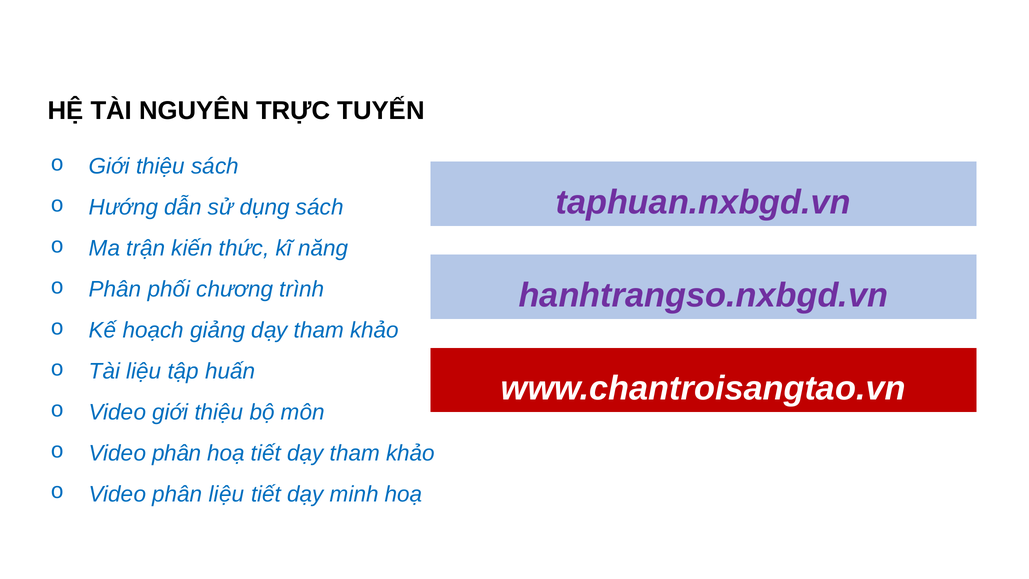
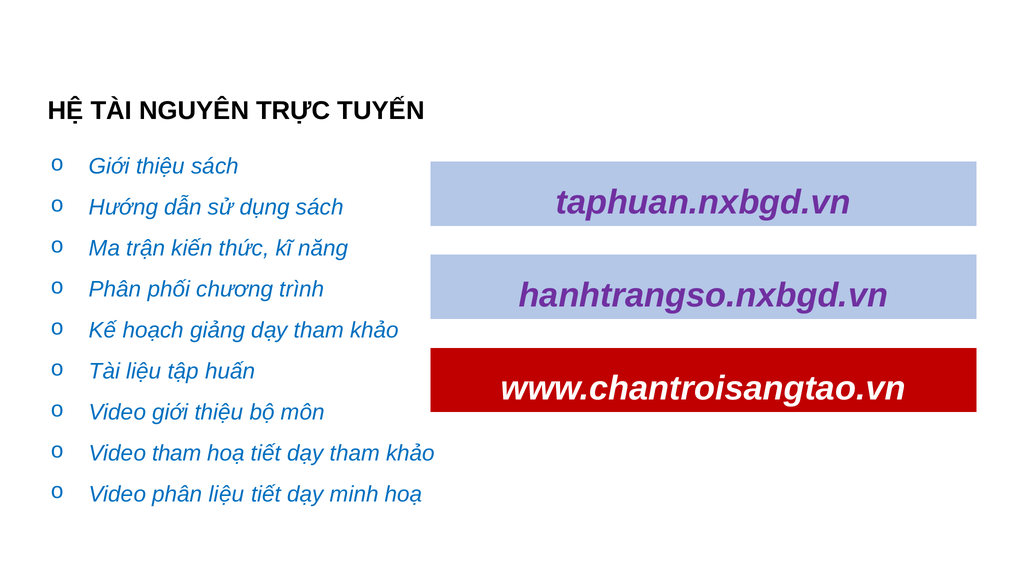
phân: phân -> tham (177, 453)
